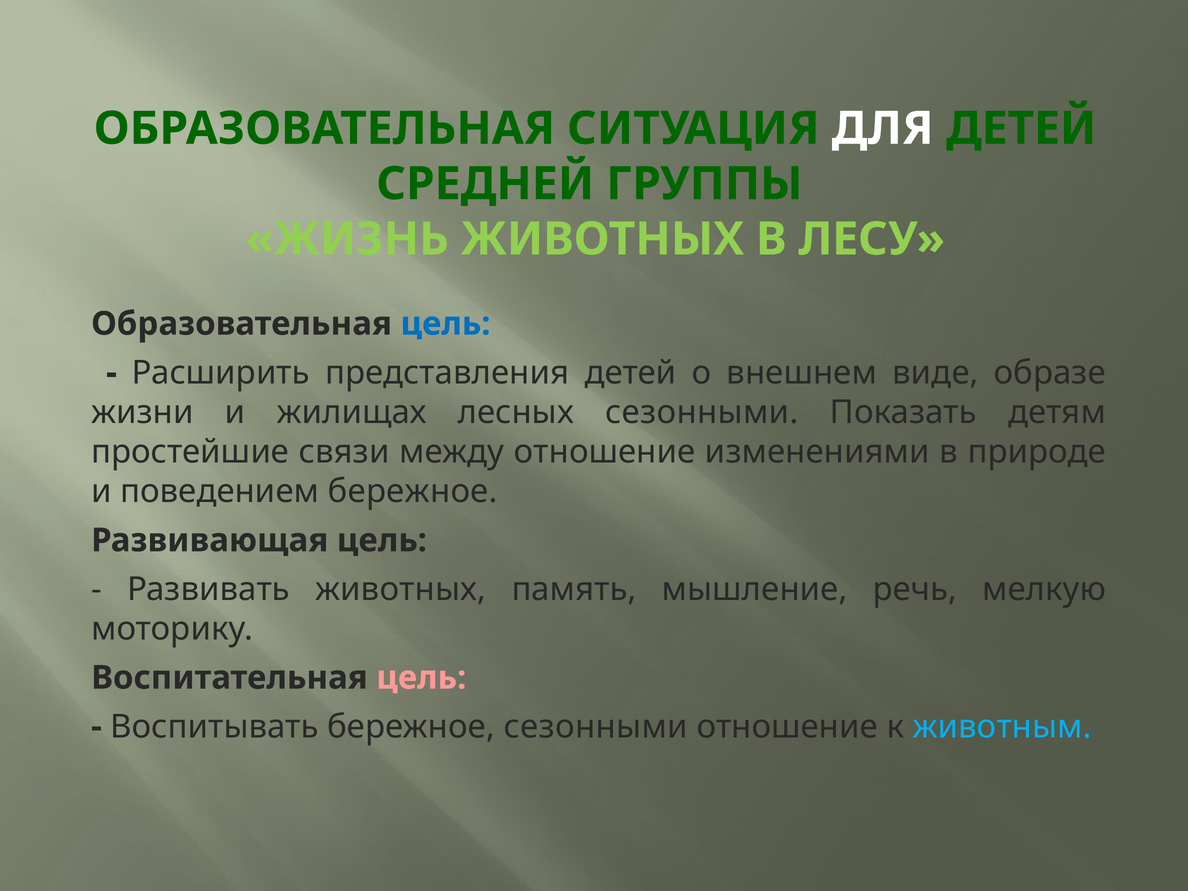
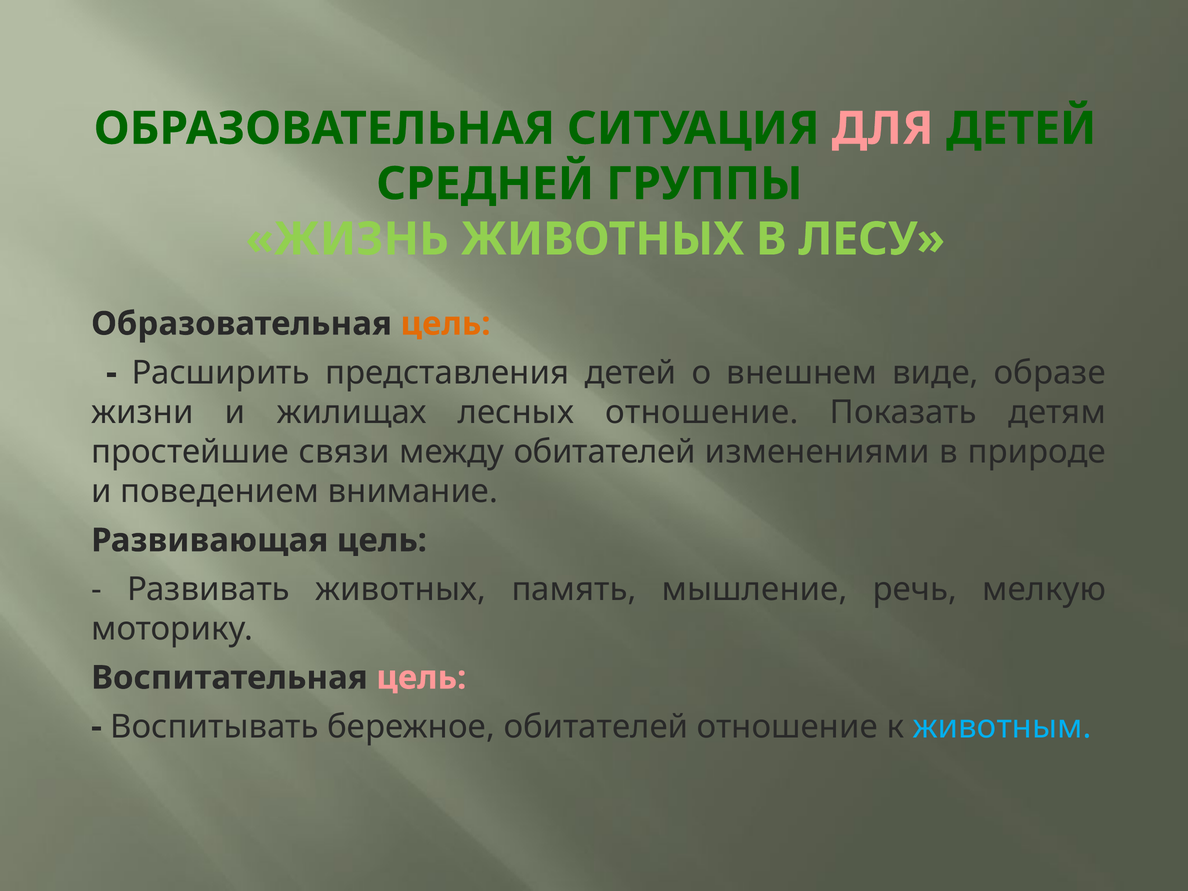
ДЛЯ colour: white -> pink (883, 129)
цель colour: blue -> orange (446, 324)
лесных сезонными: сезонными -> отношение (702, 412)
между отношение: отношение -> обитателей (605, 452)
поведением бережное: бережное -> внимание (413, 492)
бережное сезонными: сезонными -> обитателей (596, 727)
